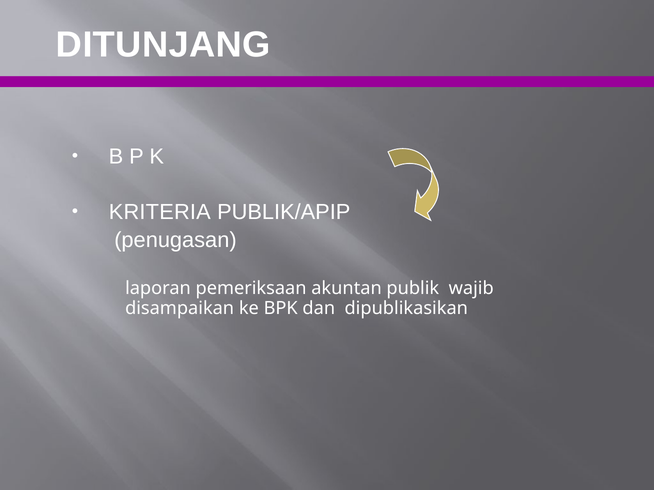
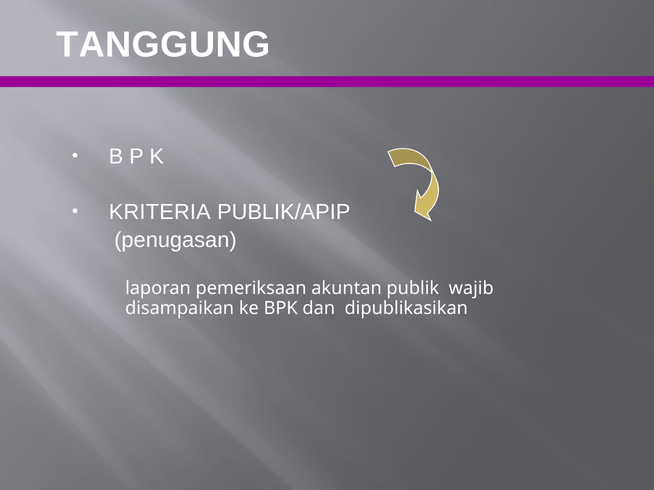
DITUNJANG: DITUNJANG -> TANGGUNG (163, 45)
